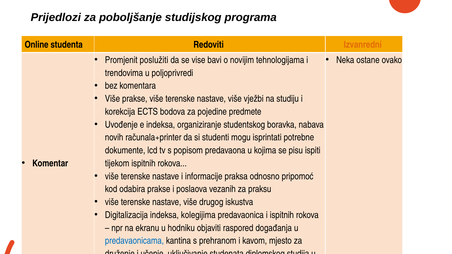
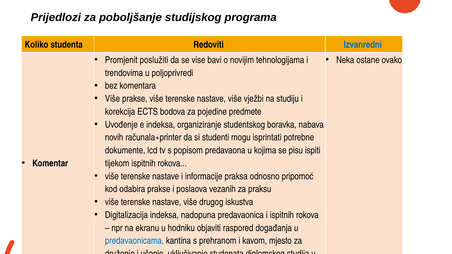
Online: Online -> Koliko (37, 45)
Izvanredni colour: orange -> blue (363, 45)
kolegijima: kolegijima -> nadopuna (198, 215)
